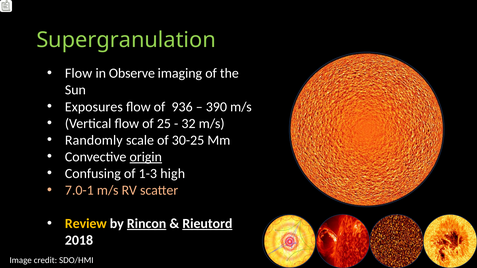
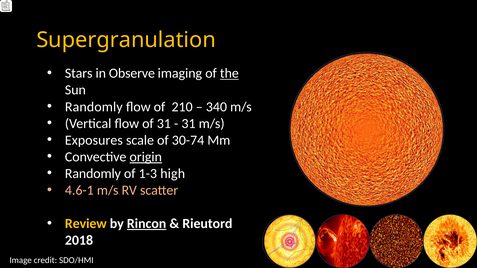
Supergranulation colour: light green -> yellow (126, 40)
Flow: Flow -> Stars (79, 73)
the underline: none -> present (229, 73)
Exposures: Exposures -> Randomly (94, 107)
936: 936 -> 210 (182, 107)
390: 390 -> 340 (216, 107)
of 25: 25 -> 31 (164, 124)
32: 32 -> 31 (189, 124)
Randomly: Randomly -> Exposures (94, 140)
30-25: 30-25 -> 30-74 (188, 140)
Confusing: Confusing -> Randomly (93, 174)
7.0-1: 7.0-1 -> 4.6-1 (79, 190)
Rieutord underline: present -> none (207, 224)
